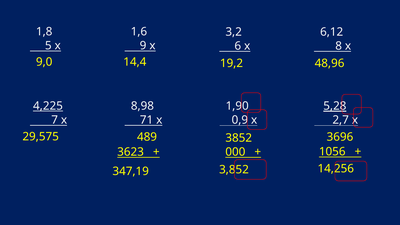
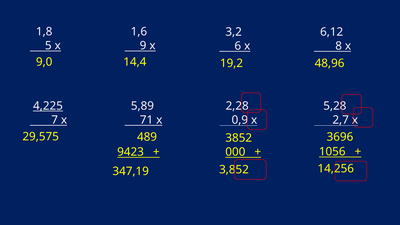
8,98: 8,98 -> 5,89 (142, 106)
1,90: 1,90 -> 2,28 (237, 106)
5,28 underline: present -> none (335, 106)
3623: 3623 -> 9423 (131, 152)
